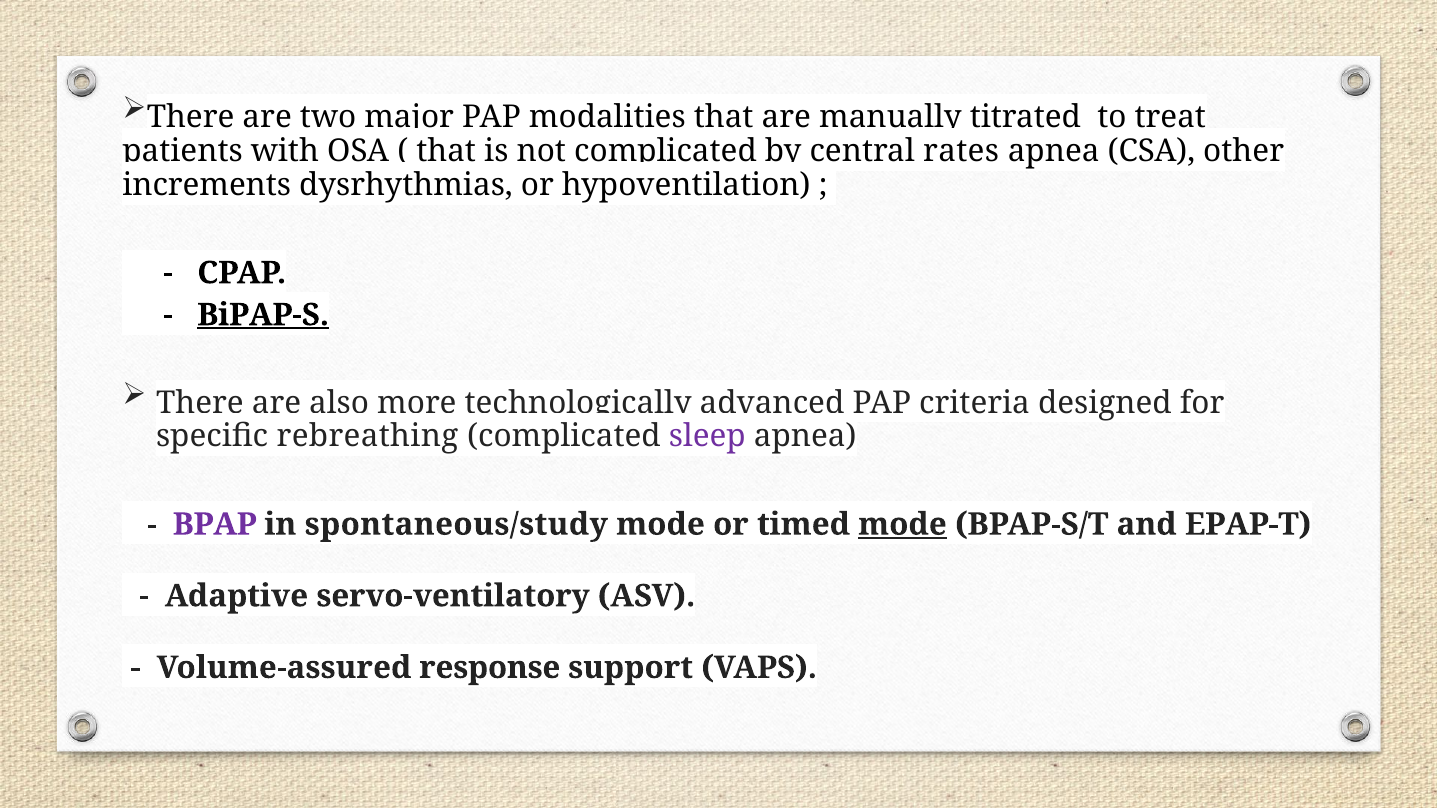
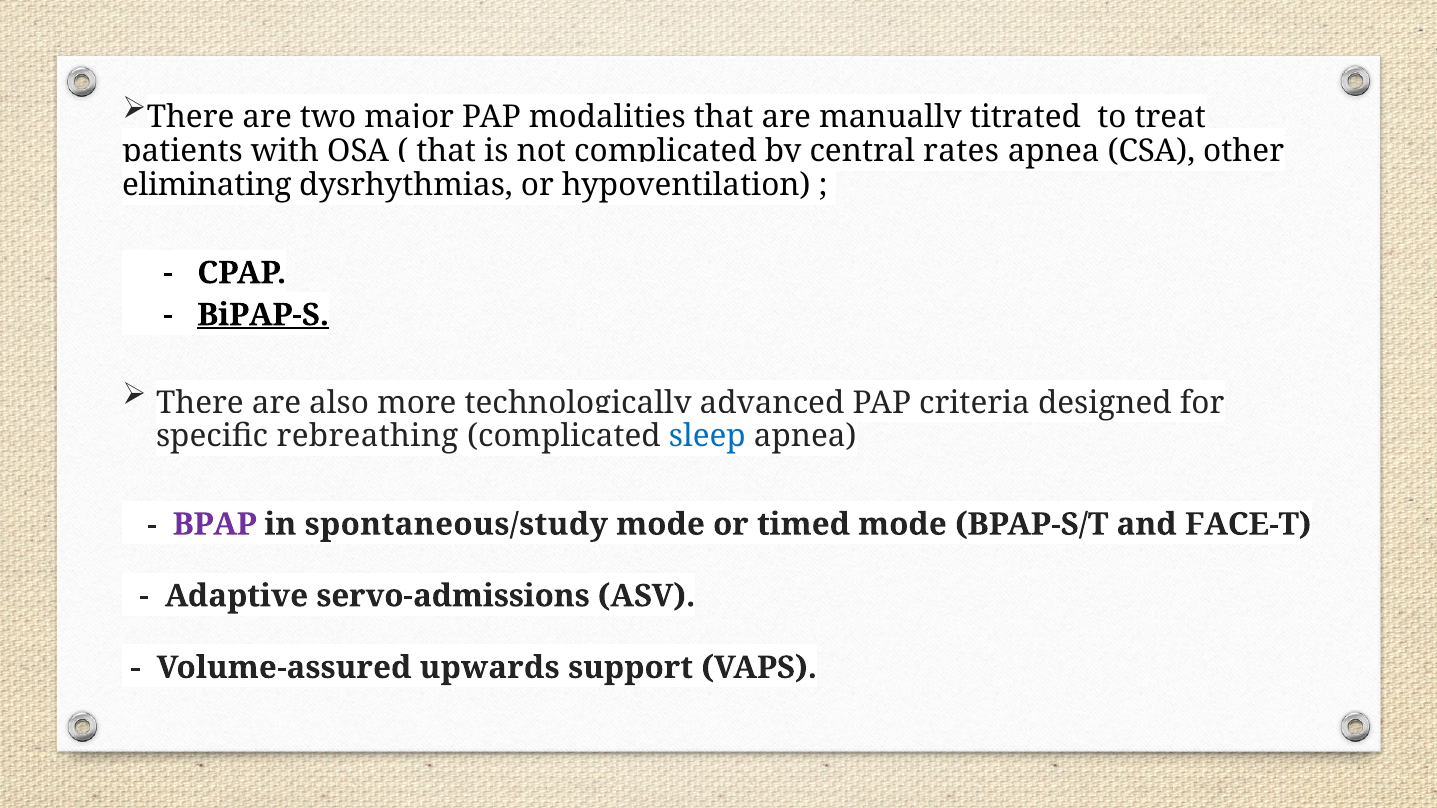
increments: increments -> eliminating (207, 185)
sleep colour: purple -> blue (707, 437)
mode underline: present -> none (903, 525)
EPAP-T: EPAP-T -> FACE-T (1248, 525)
servo-ventilatory: servo-ventilatory -> servo-admissions (453, 596)
response: response -> upwards (490, 668)
